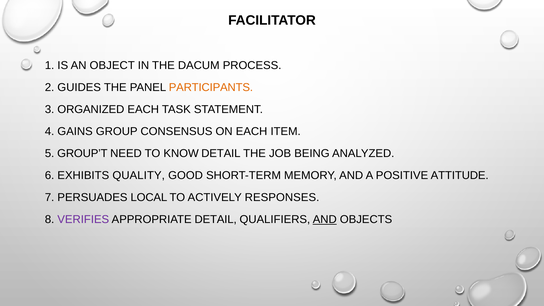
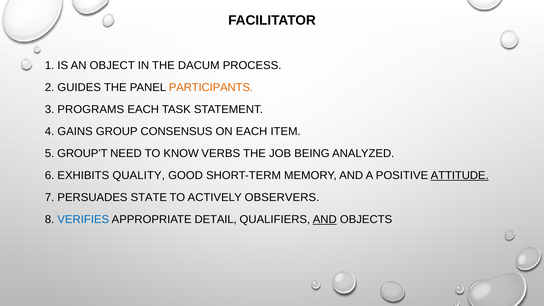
ORGANIZED: ORGANIZED -> PROGRAMS (91, 109)
KNOW DETAIL: DETAIL -> VERBS (221, 153)
ATTITUDE underline: none -> present (460, 175)
LOCAL: LOCAL -> STATE (149, 197)
RESPONSES: RESPONSES -> OBSERVERS (282, 197)
VERIFIES colour: purple -> blue (83, 219)
